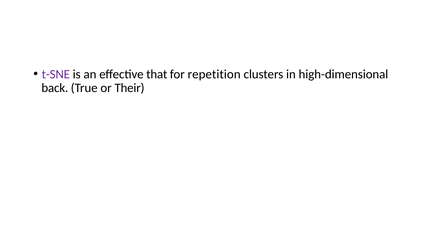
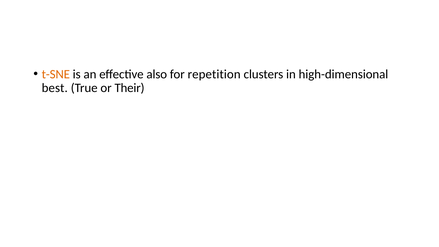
t-SNE colour: purple -> orange (56, 74)
that: that -> also (157, 74)
back: back -> best (55, 88)
